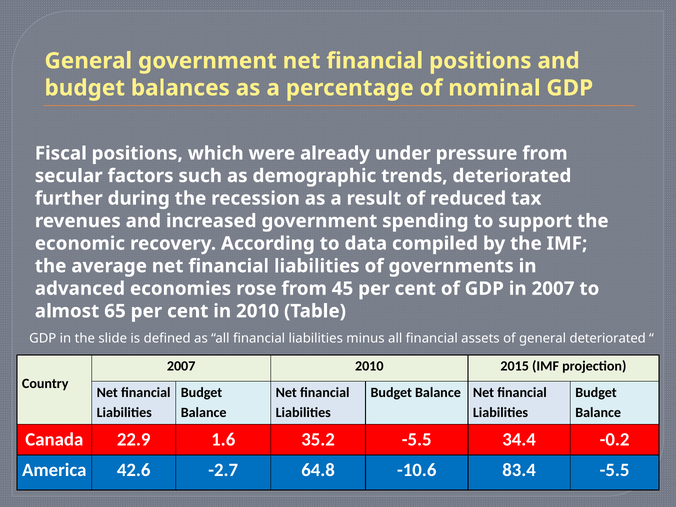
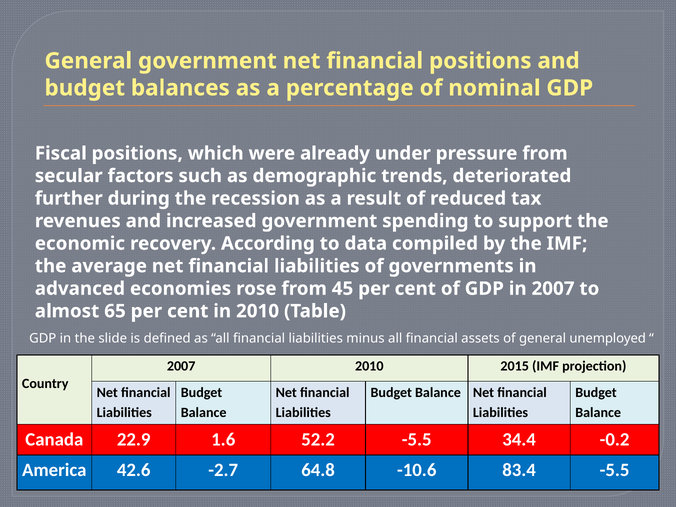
general deteriorated: deteriorated -> unemployed (608, 339)
35.2: 35.2 -> 52.2 (318, 439)
